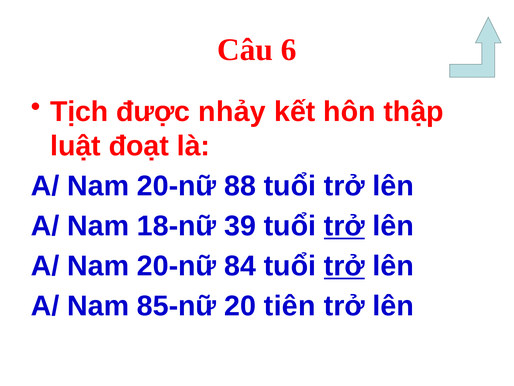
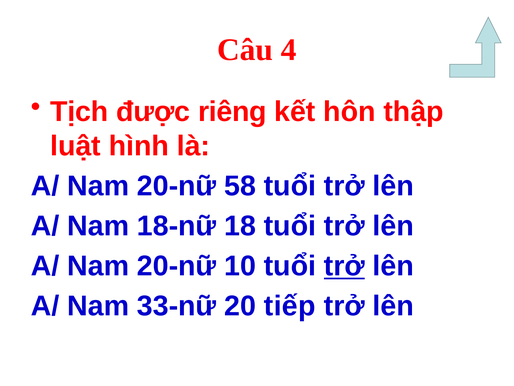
6: 6 -> 4 (289, 50)
nhảy: nhảy -> riêng (232, 112)
đoạt: đoạt -> hình (139, 146)
88: 88 -> 58 (240, 186)
39: 39 -> 18 (240, 226)
trở underline: present -> none (344, 226)
84: 84 -> 10 (240, 266)
85-nữ: 85-nữ -> 33-nữ (177, 306)
tiên: tiên -> tiếp (290, 306)
